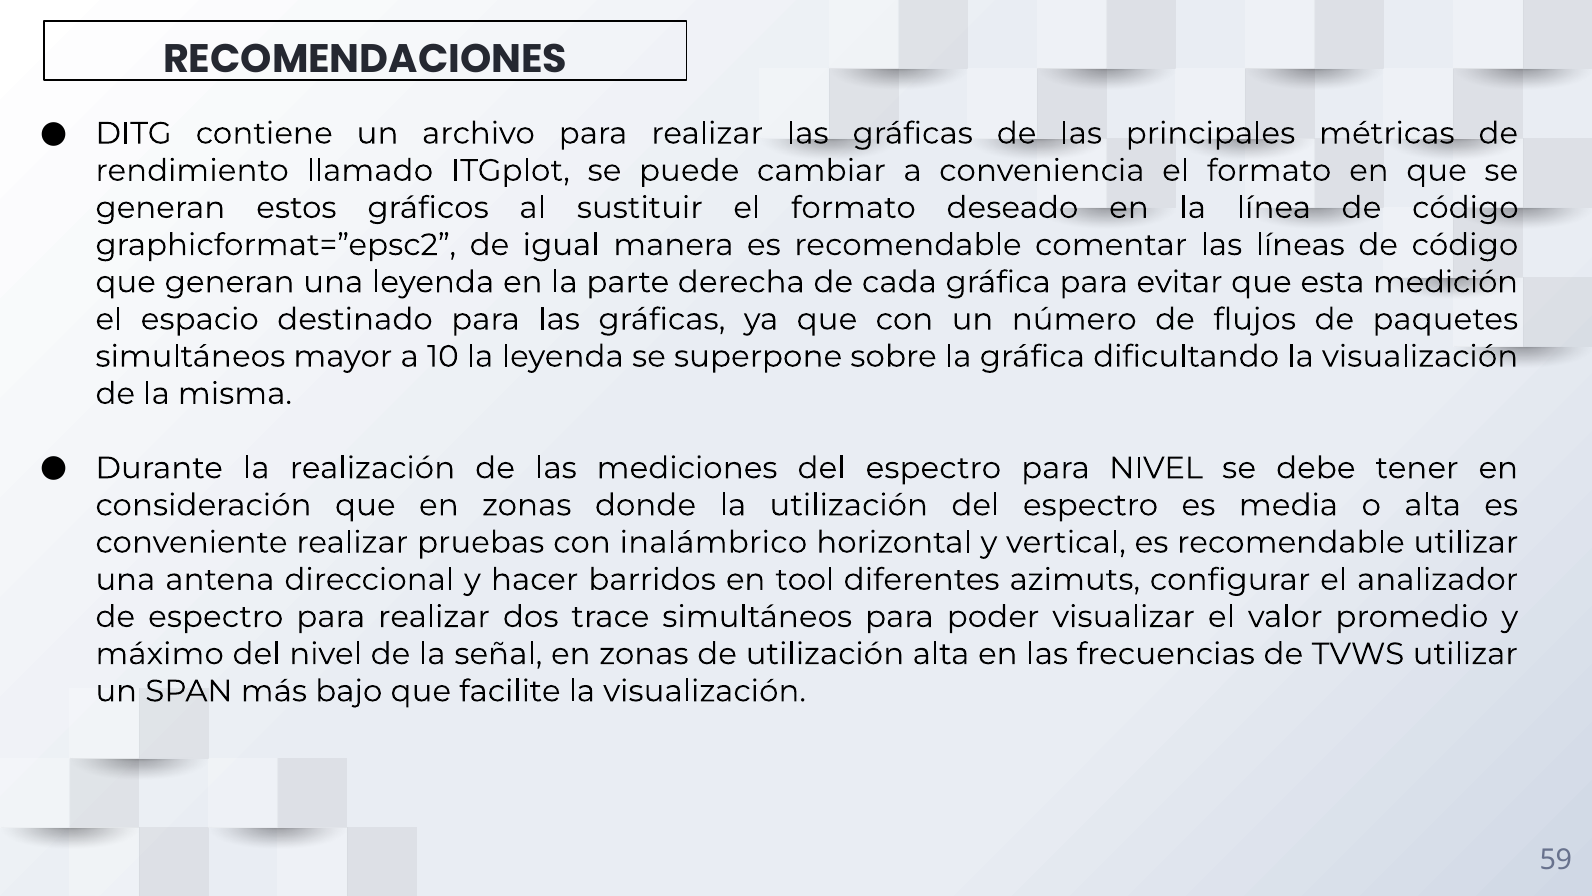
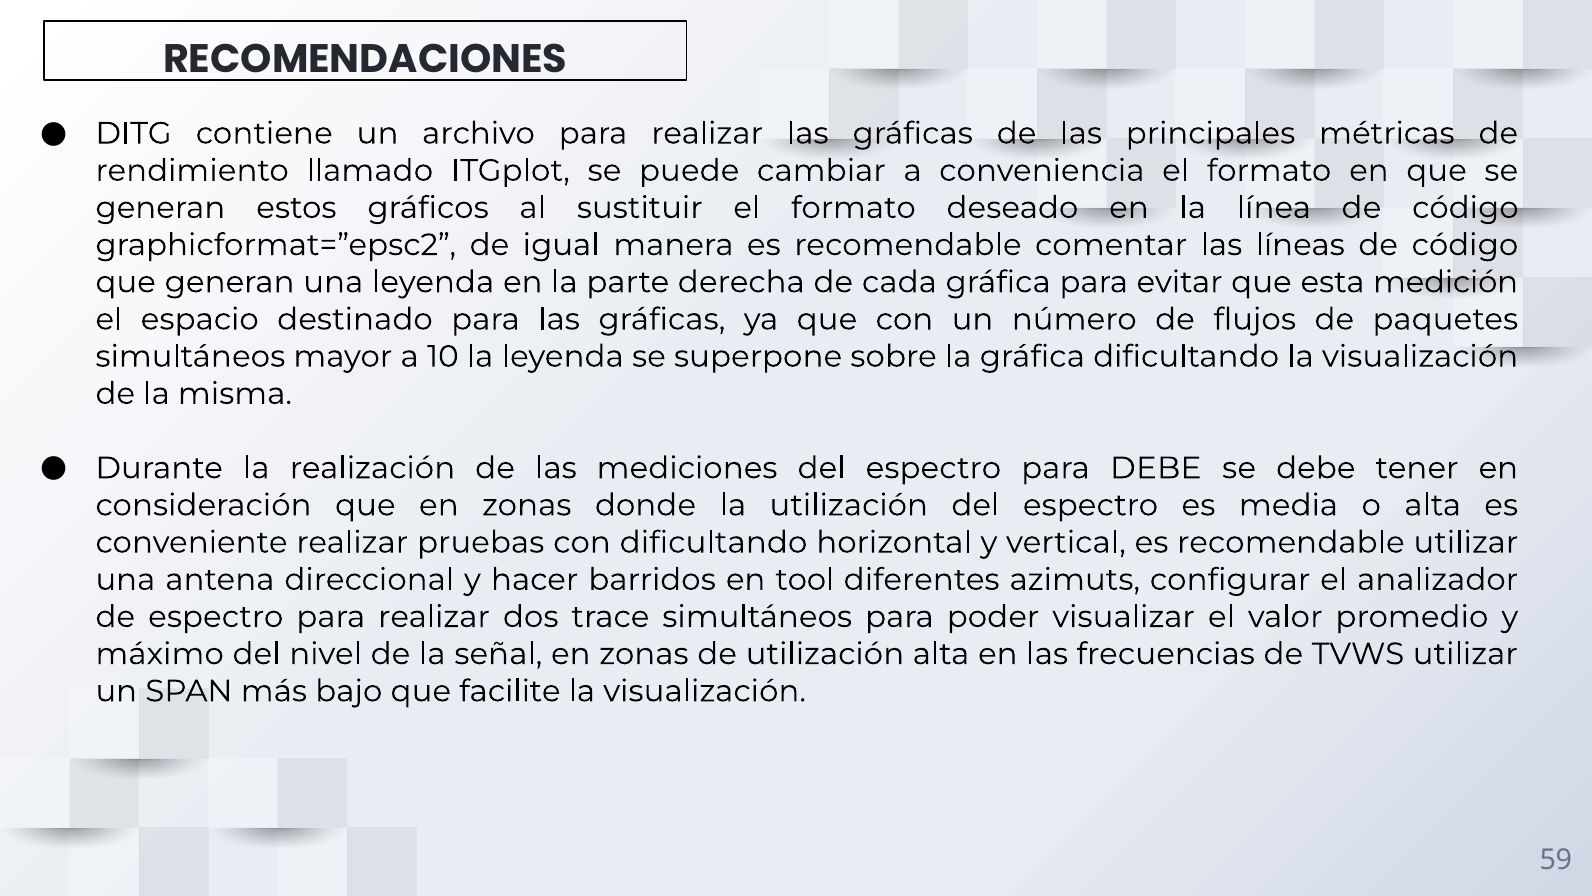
para NIVEL: NIVEL -> DEBE (1156, 468)
con inalámbrico: inalámbrico -> dificultando (713, 542)
